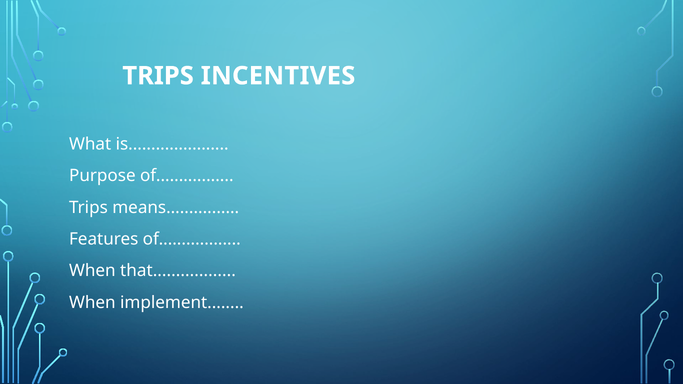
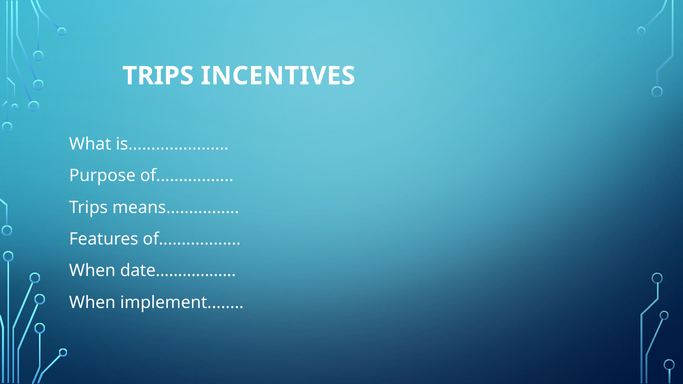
that: that -> date (178, 271)
